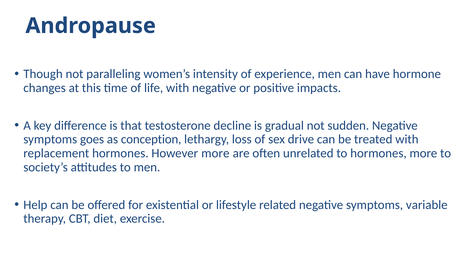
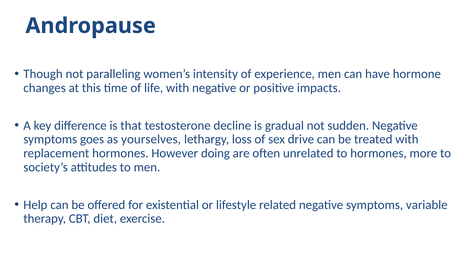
conception: conception -> yourselves (151, 139)
However more: more -> doing (215, 153)
